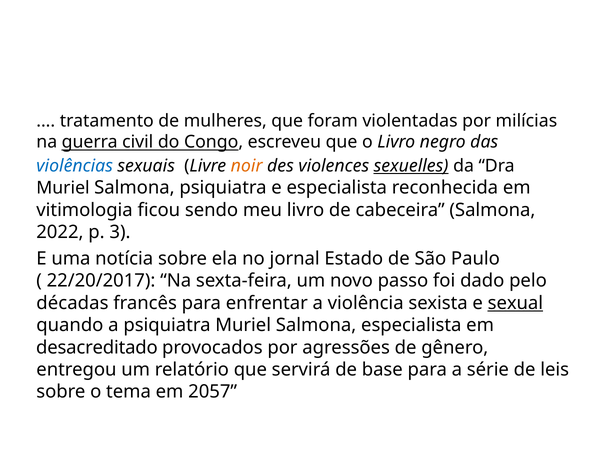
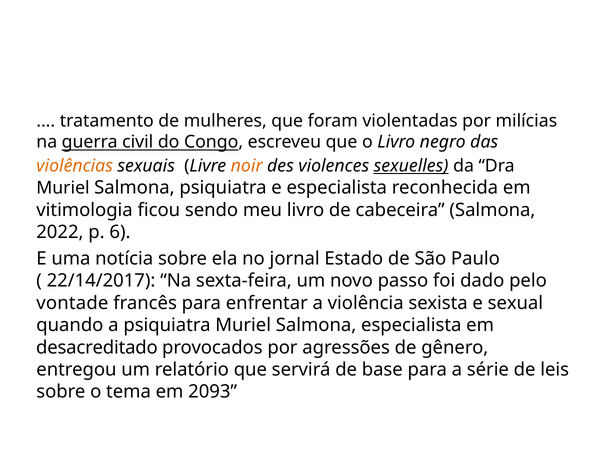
violências colour: blue -> orange (75, 166)
3: 3 -> 6 (120, 232)
22/20/2017: 22/20/2017 -> 22/14/2017 (101, 281)
décadas: décadas -> vontade (72, 303)
sexual underline: present -> none (515, 303)
2057: 2057 -> 2093 (213, 392)
